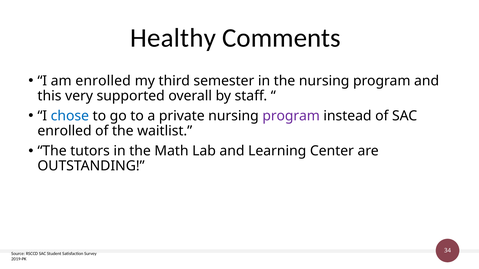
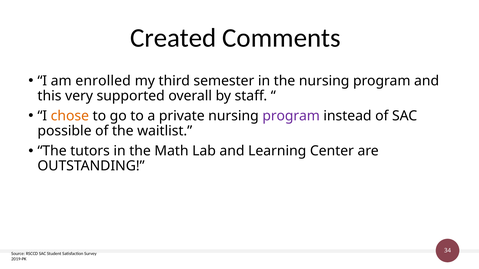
Healthy: Healthy -> Created (173, 38)
chose colour: blue -> orange (70, 116)
enrolled: enrolled -> possible (65, 131)
